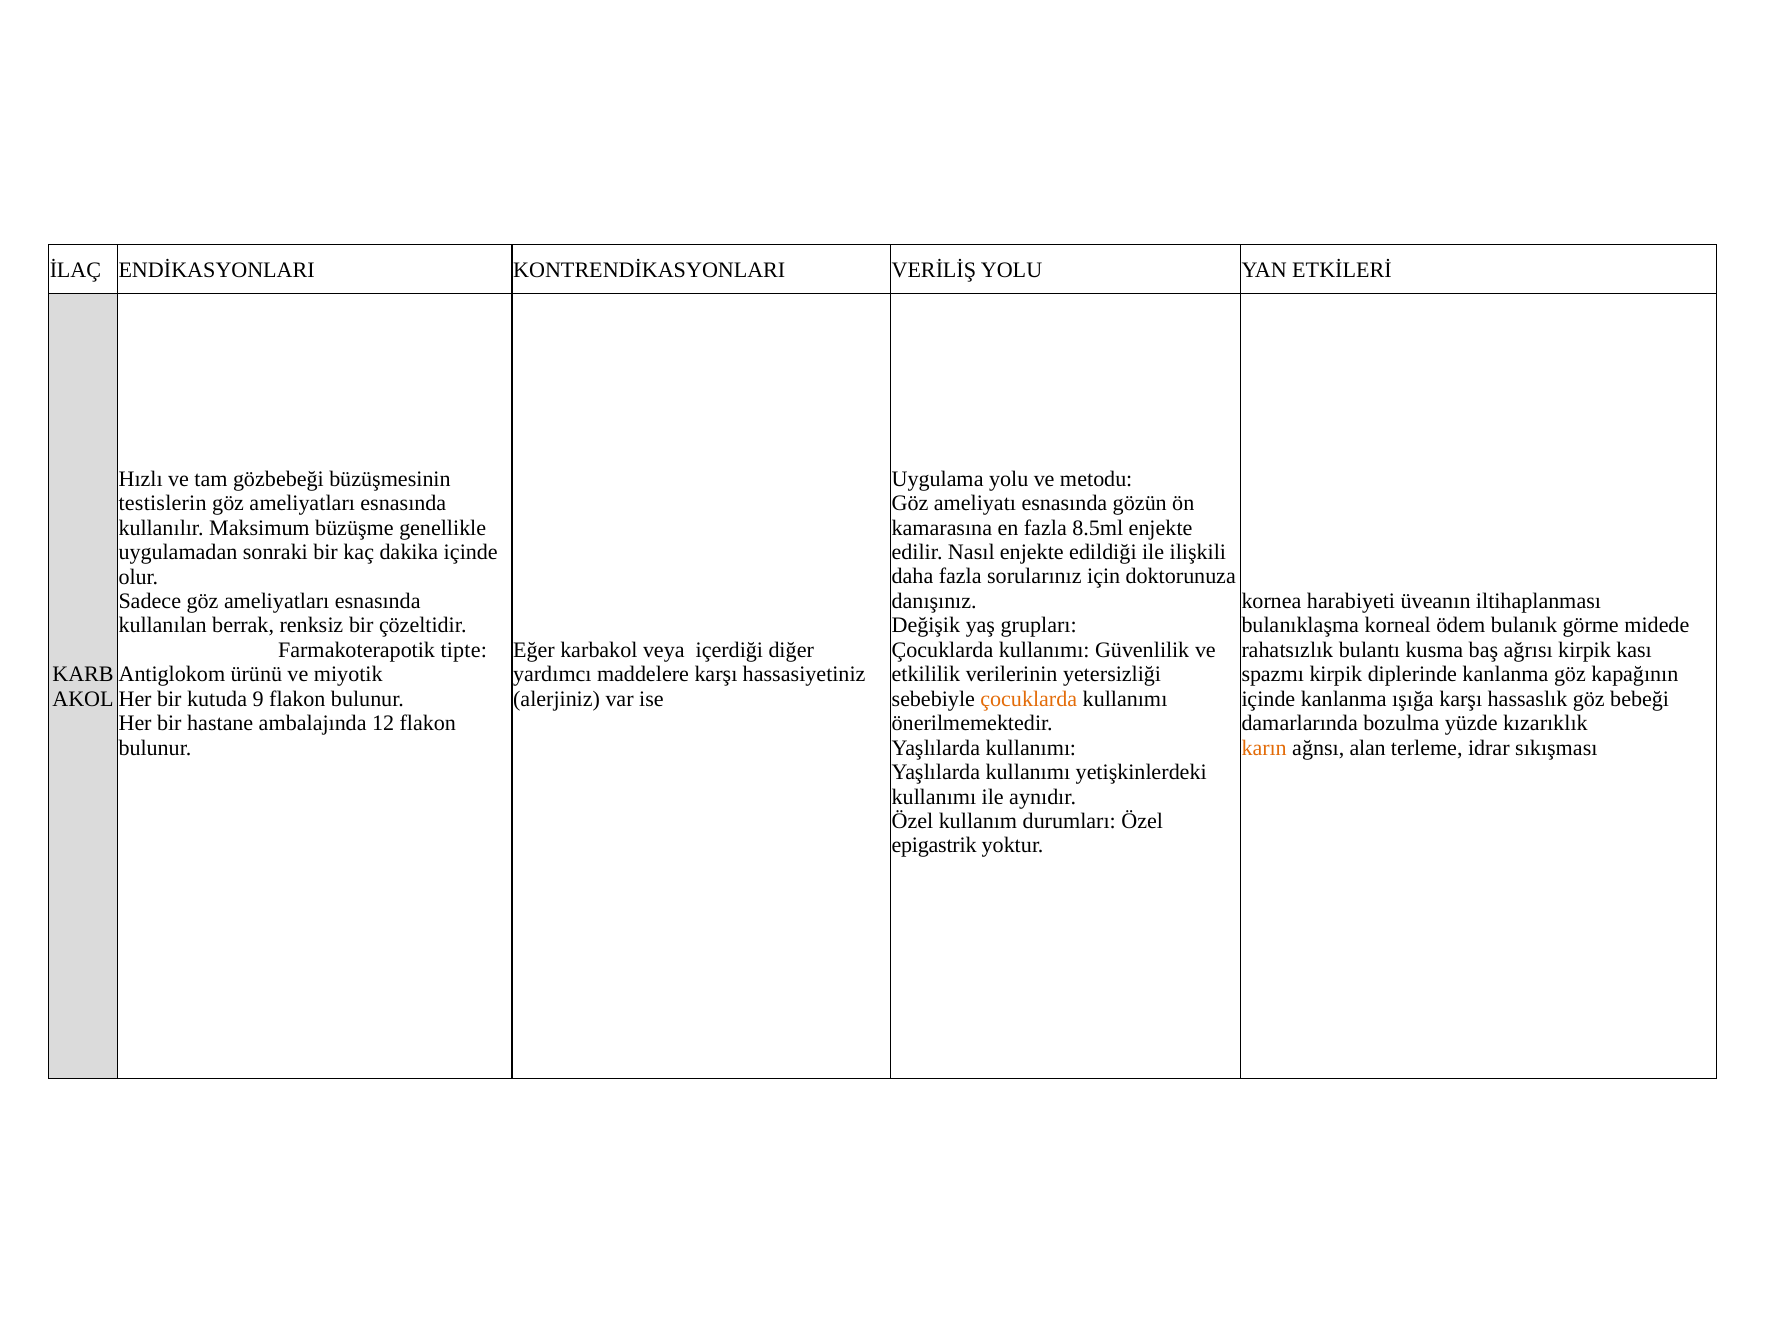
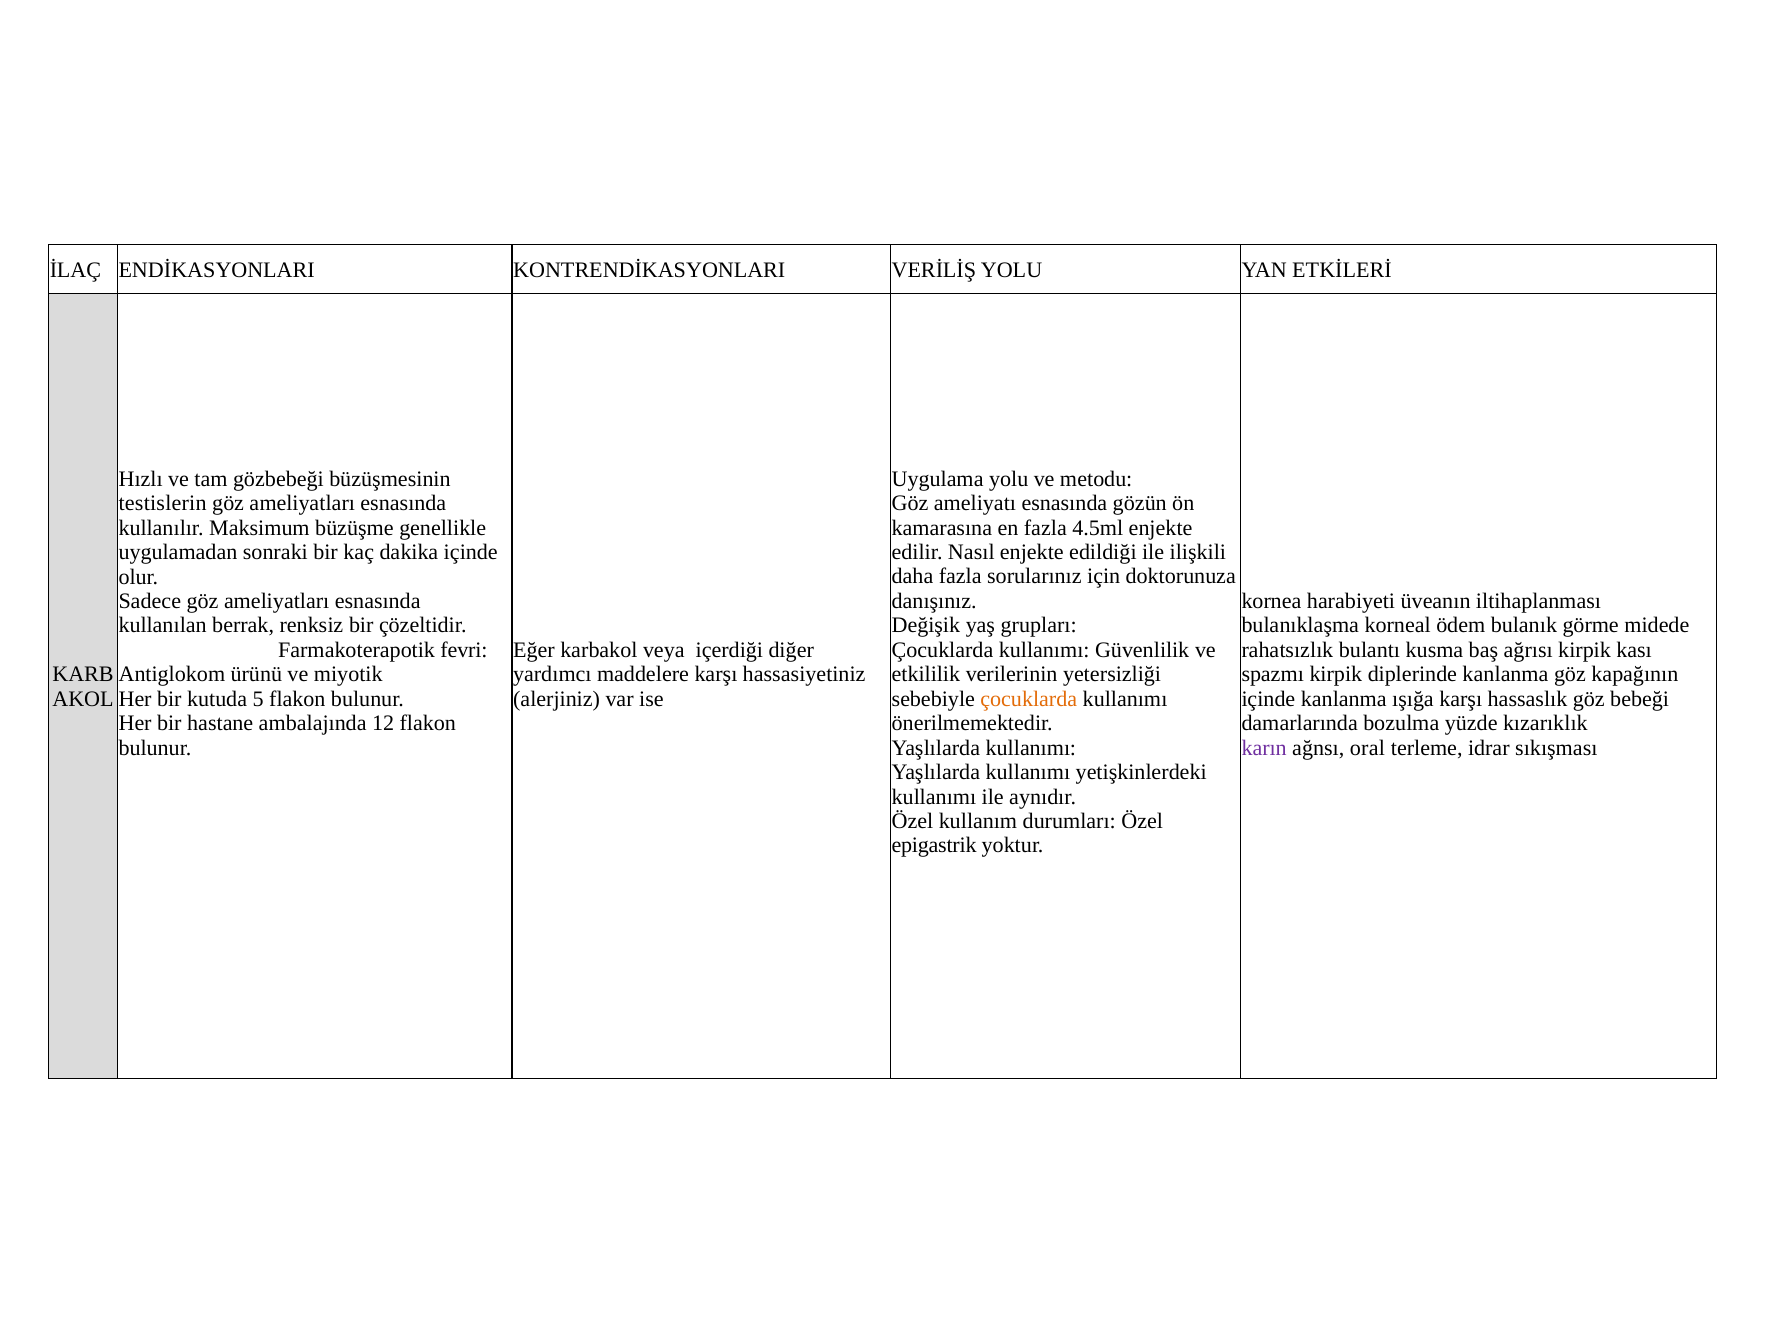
8.5ml: 8.5ml -> 4.5ml (1098, 528)
tipte: tipte -> fevri (464, 650)
9: 9 -> 5 (258, 699)
karın colour: orange -> purple (1264, 748)
alan: alan -> oral (1367, 748)
